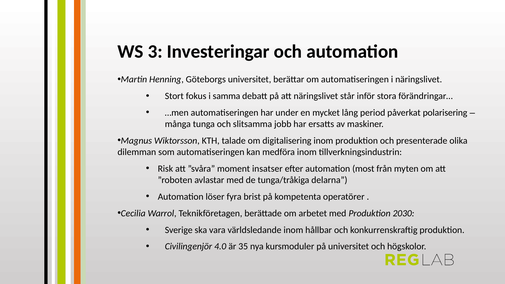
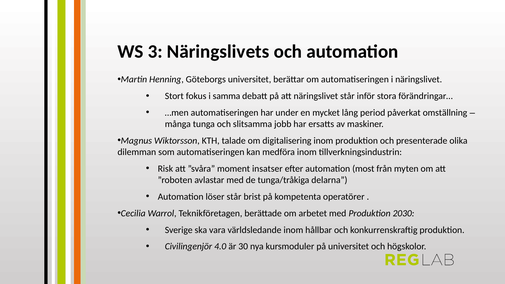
Investeringar: Investeringar -> Näringslivets (218, 51)
polarisering: polarisering -> omställning (445, 113)
löser fyra: fyra -> står (234, 197)
35: 35 -> 30 (243, 247)
